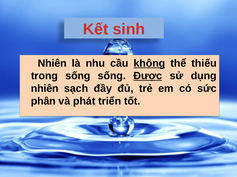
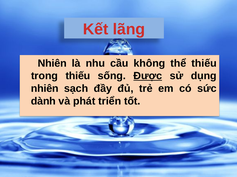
sinh: sinh -> lãng (129, 29)
không underline: present -> none (149, 64)
trong sống: sống -> thiếu (78, 76)
phân: phân -> dành (43, 101)
